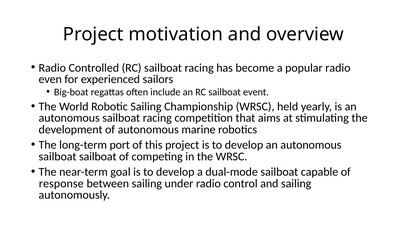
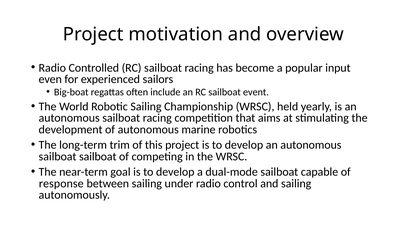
popular radio: radio -> input (338, 68)
port: port -> trim (120, 145)
